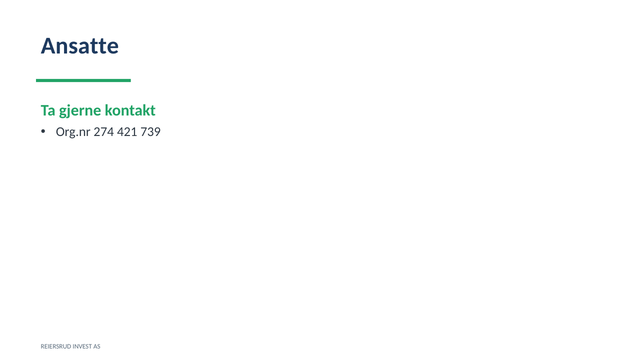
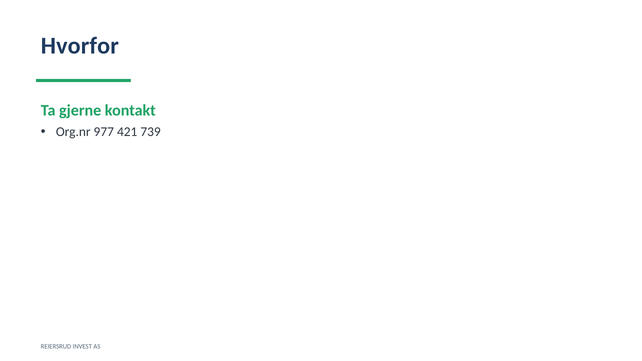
Ansatte: Ansatte -> Hvorfor (80, 46)
274: 274 -> 977 (104, 132)
